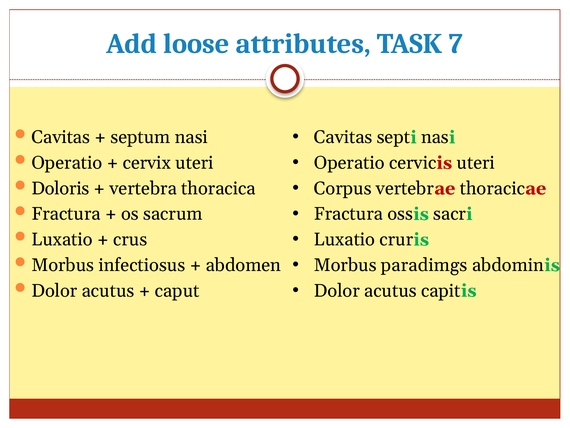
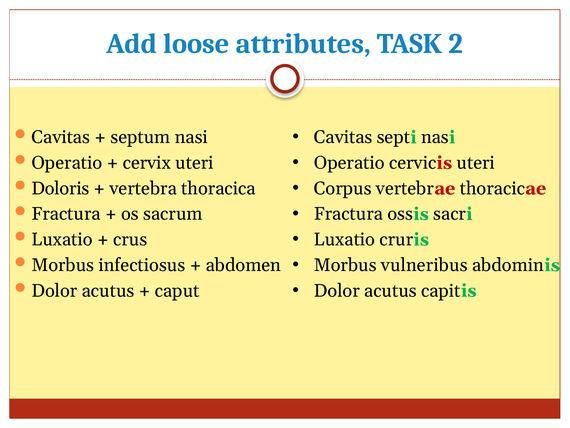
7: 7 -> 2 (456, 44)
paradimgs: paradimgs -> vulneribus (424, 265)
